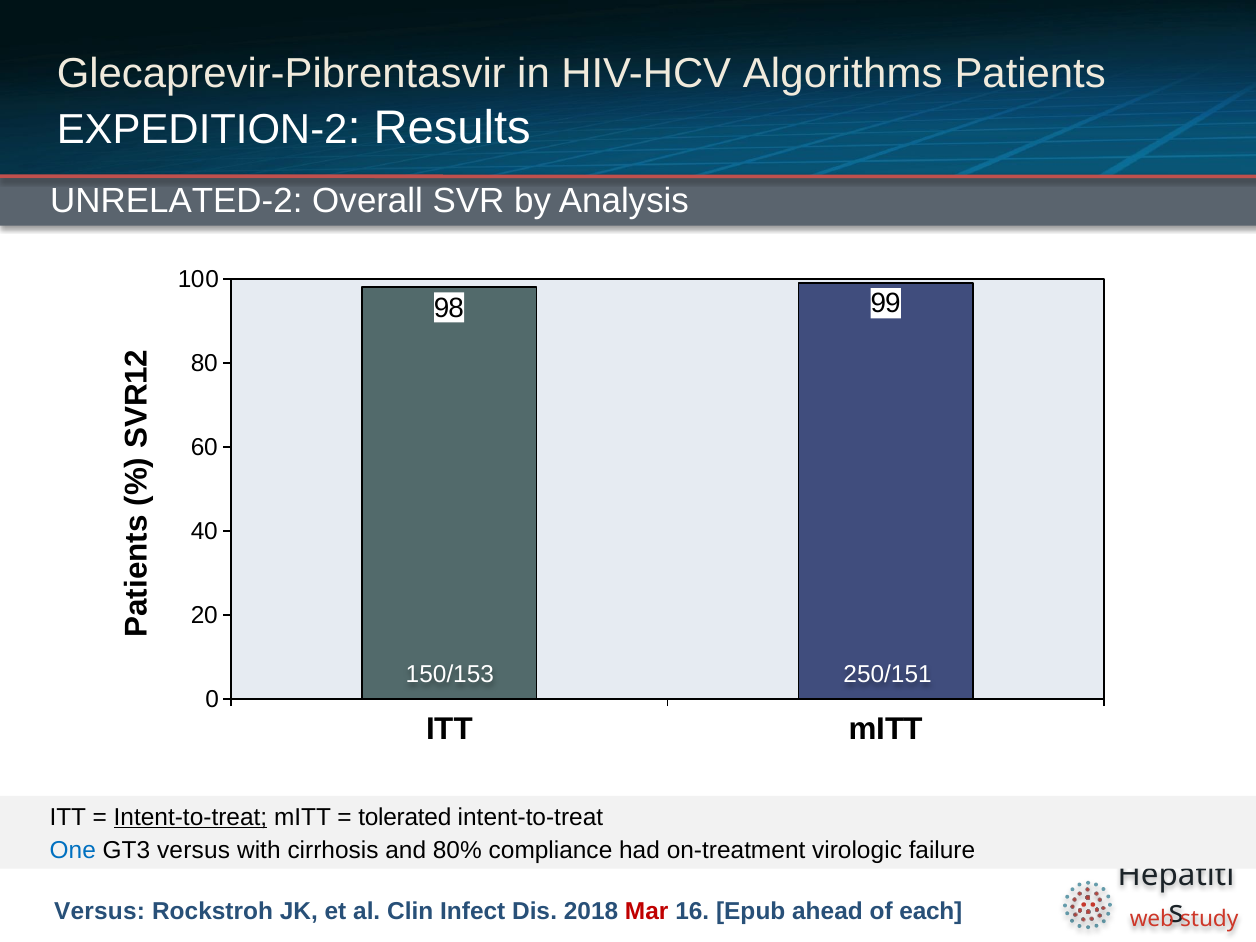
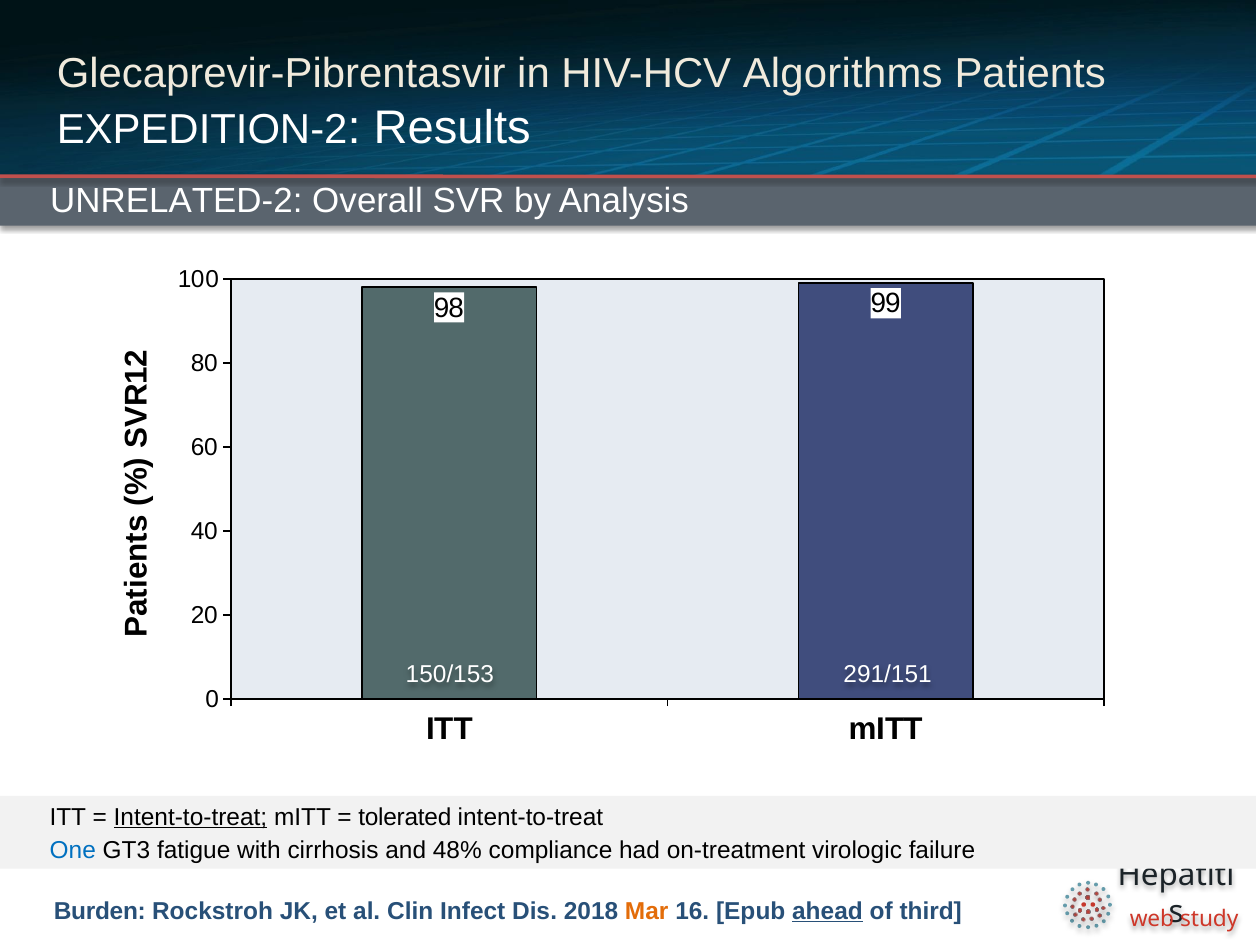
250/151: 250/151 -> 291/151 (888, 674)
GT3 versus: versus -> fatigue (194, 851)
80%: 80% -> 48% (457, 851)
Versus: Versus -> Burden (100, 911)
Mar colour: red -> orange (647, 911)
ahead underline: none -> present (827, 911)
each: each -> third (931, 911)
